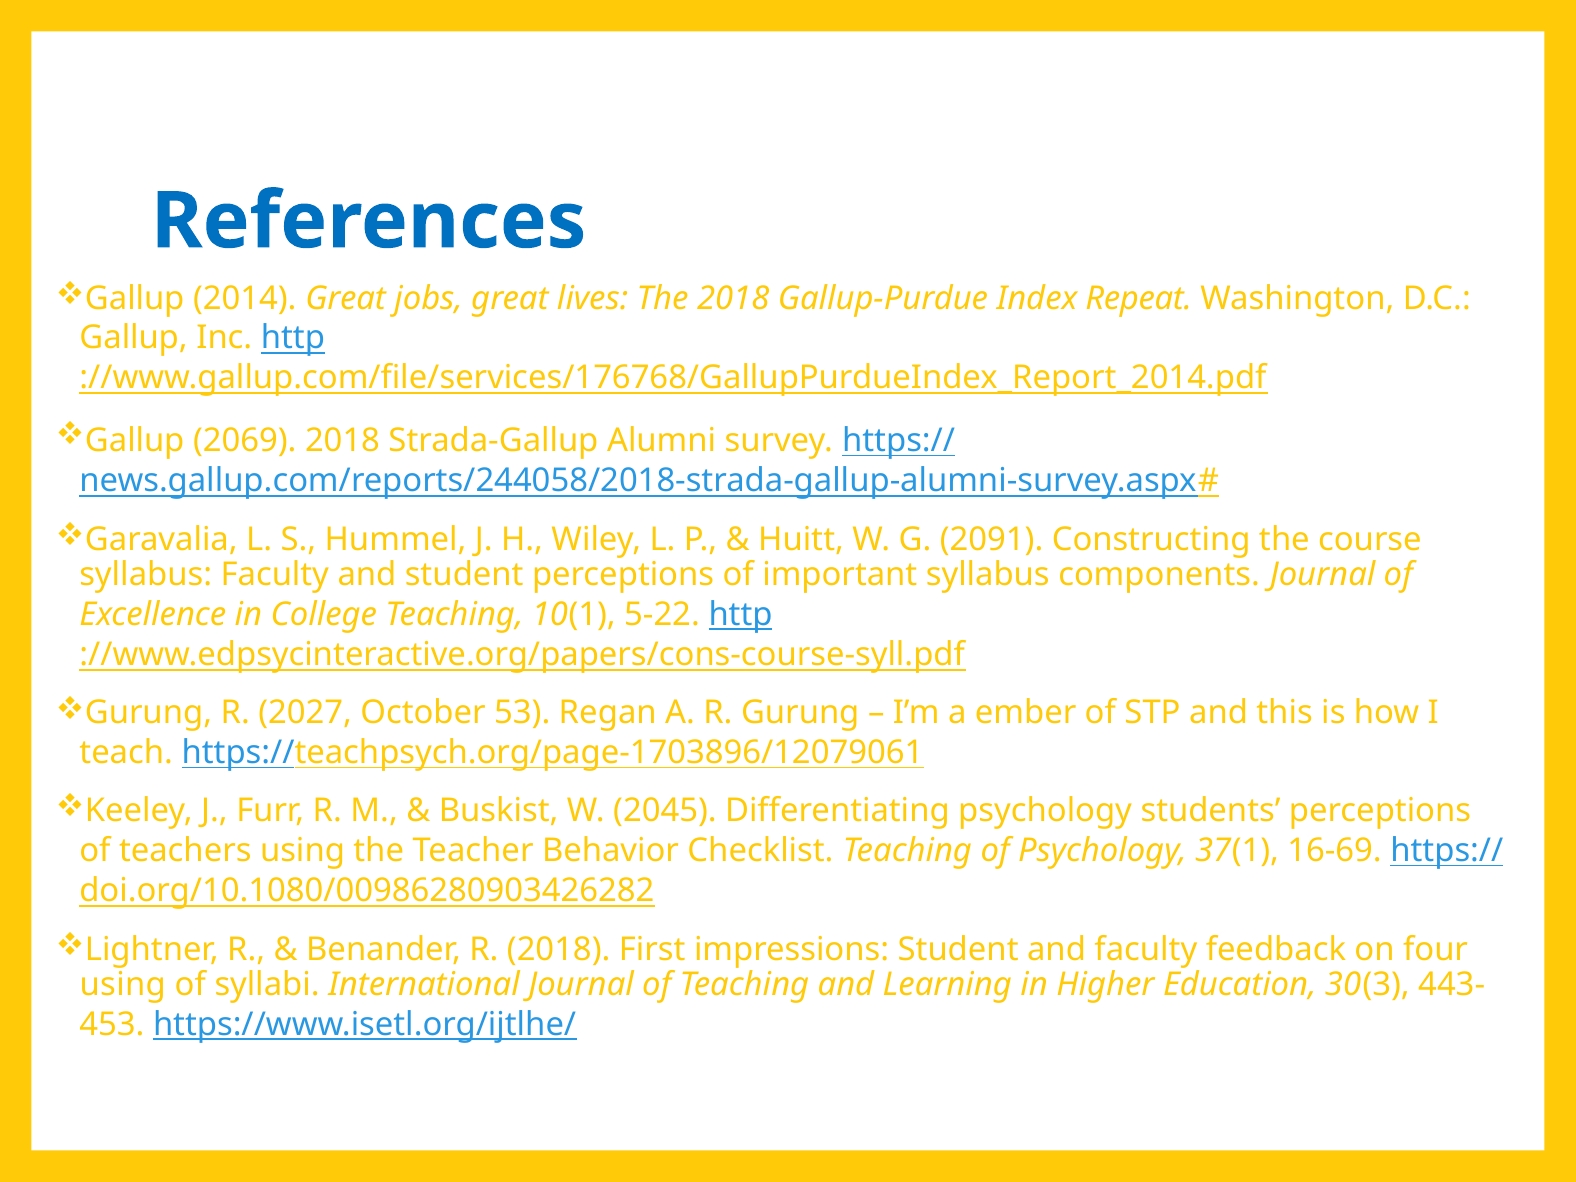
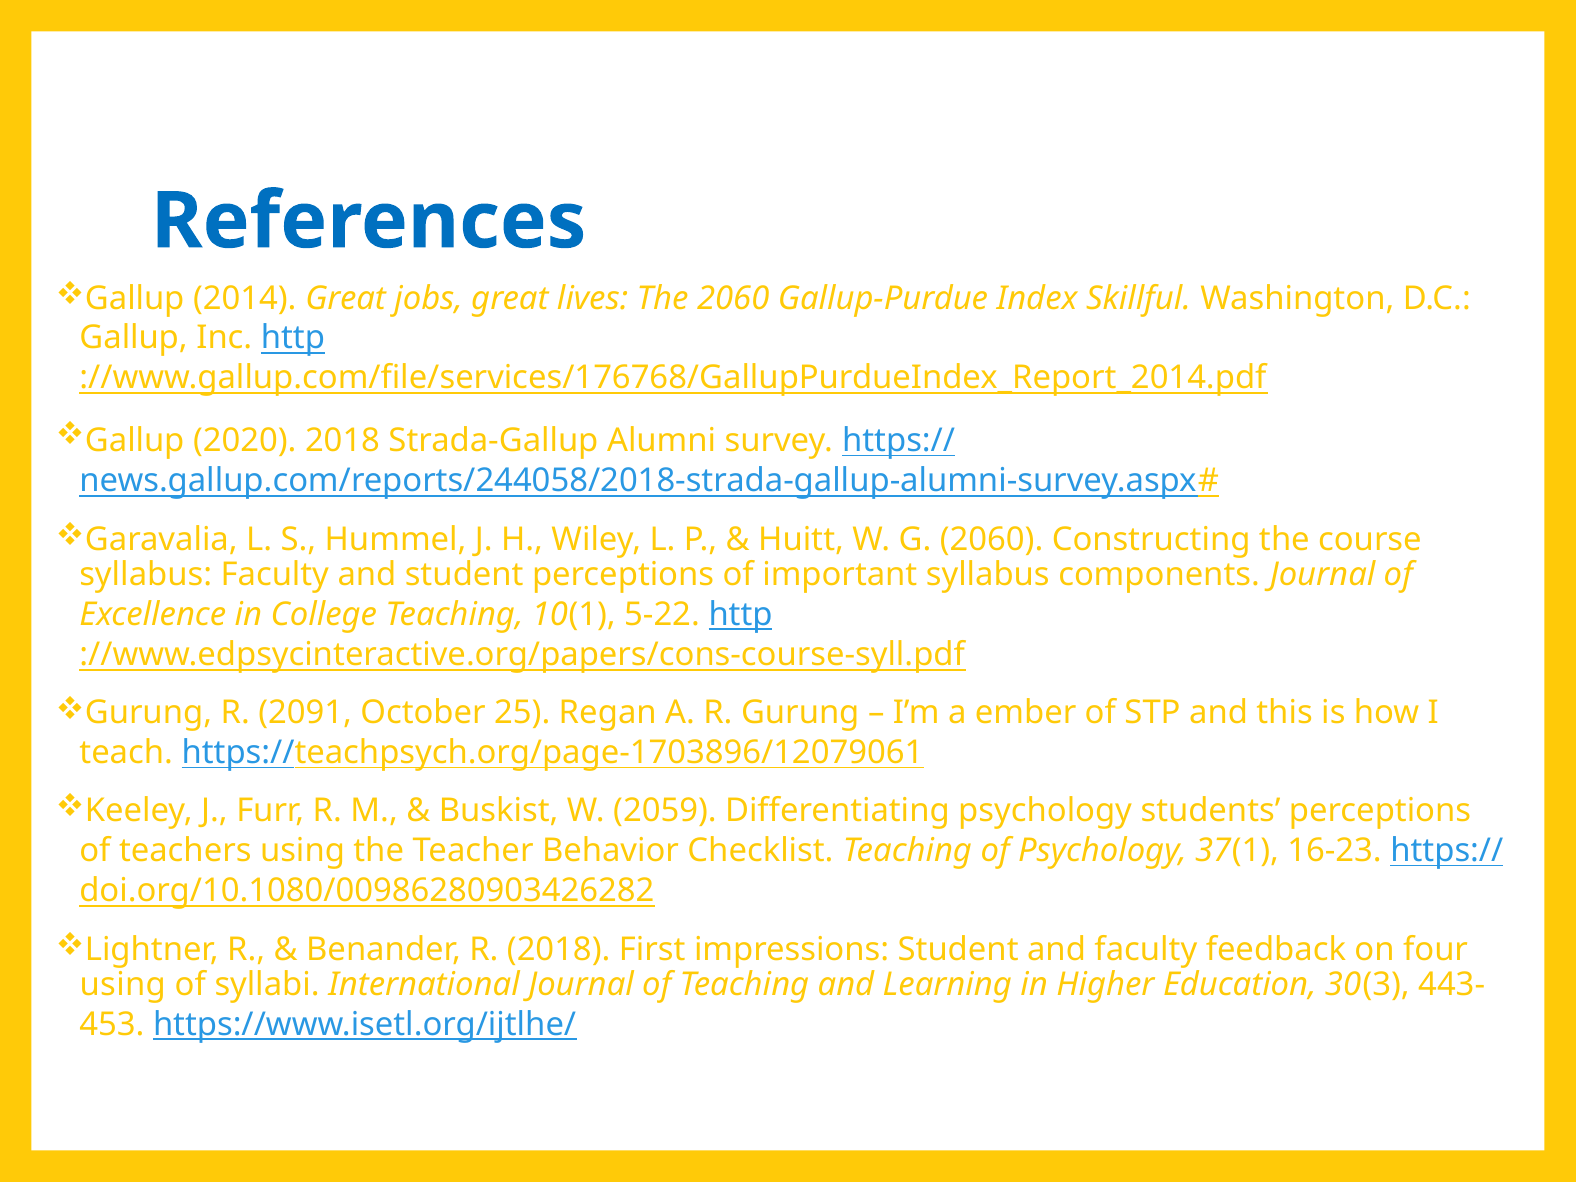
The 2018: 2018 -> 2060 (733, 298)
Repeat: Repeat -> Skillful (1138, 298)
2069: 2069 -> 2020 (245, 440)
G 2091: 2091 -> 2060 (992, 539)
2027: 2027 -> 2091 (305, 713)
53: 53 -> 25 (522, 713)
2045: 2045 -> 2059 (665, 811)
16-69: 16-69 -> 16-23 (1335, 850)
